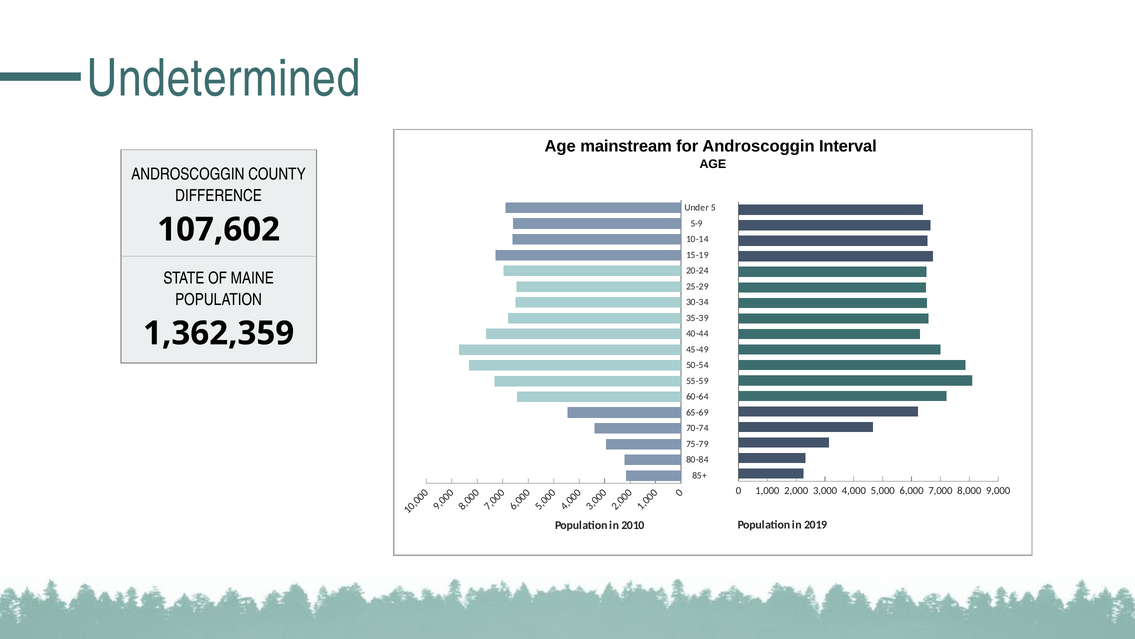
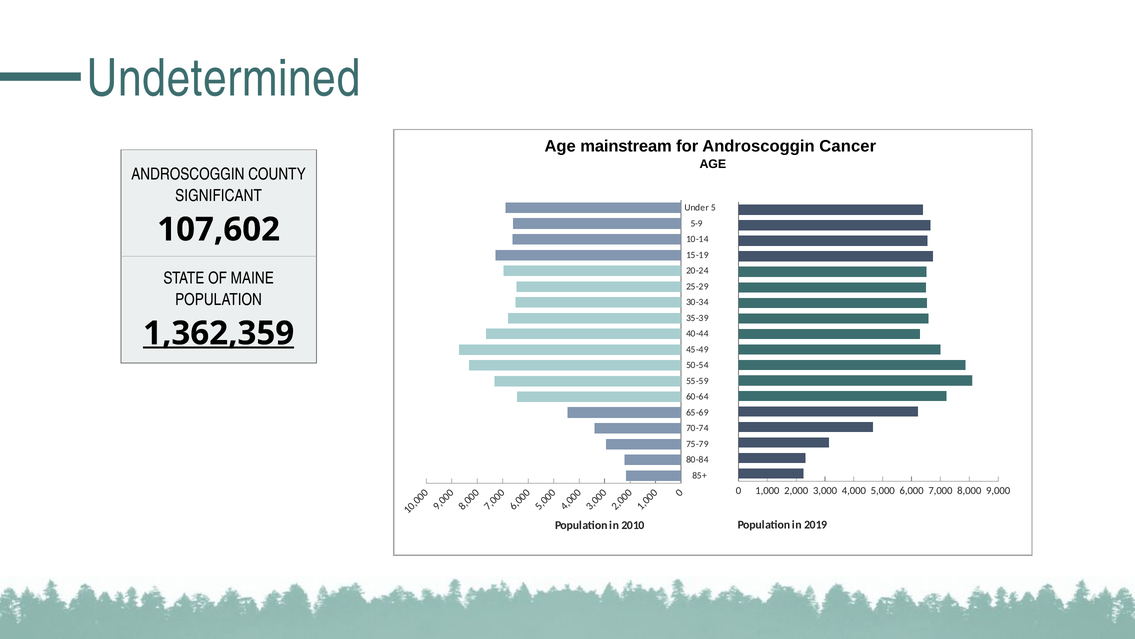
Interval: Interval -> Cancer (848, 146)
DIFFERENCE: DIFFERENCE -> SIGNIFICANT (219, 196)
1,362,359 underline: none -> present (219, 333)
